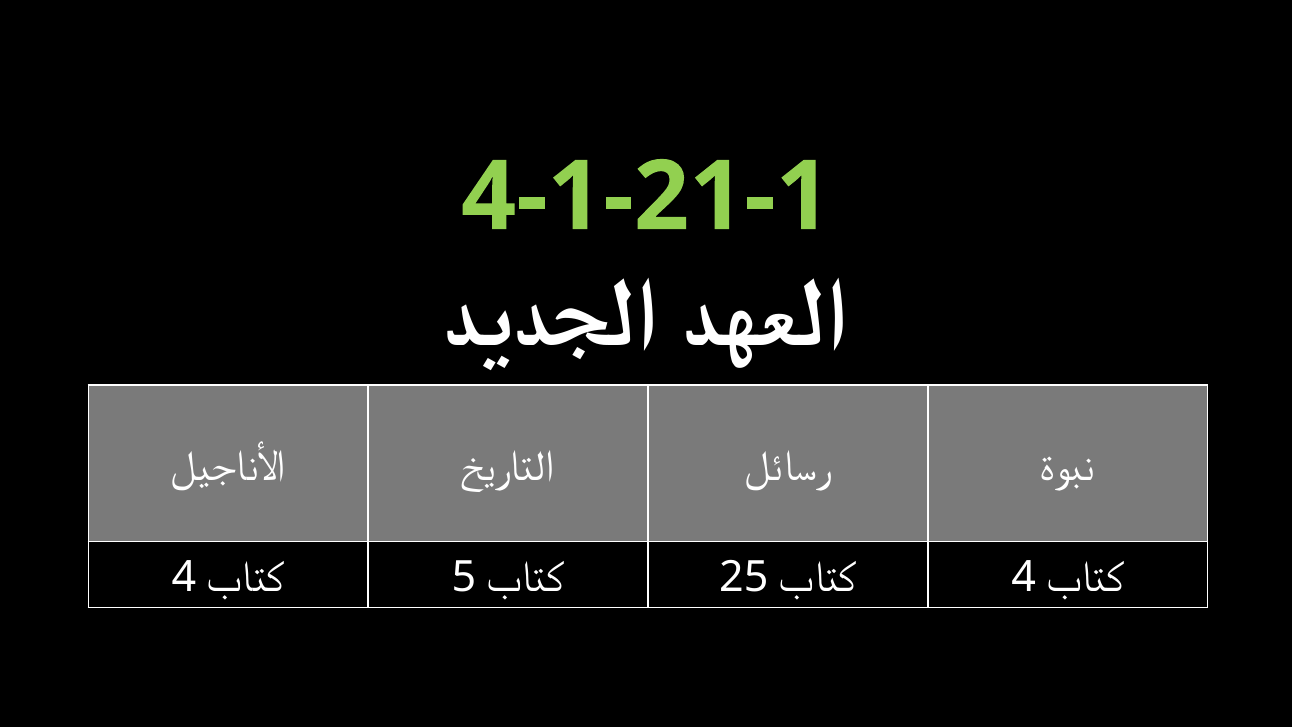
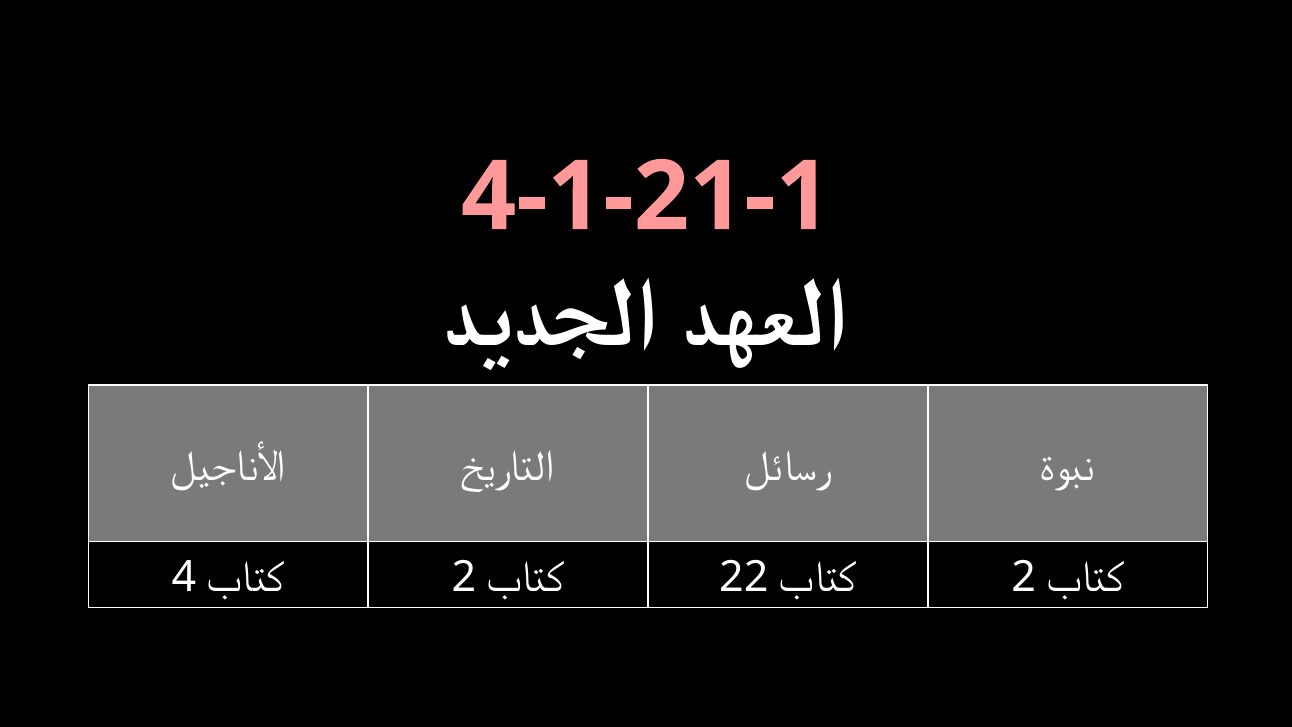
4-1-21-1 colour: light green -> pink (646, 197)
5: 5 -> 2 (464, 577)
25: 25 -> 22 (744, 577)
4: 4 -> 2 (1024, 577)
